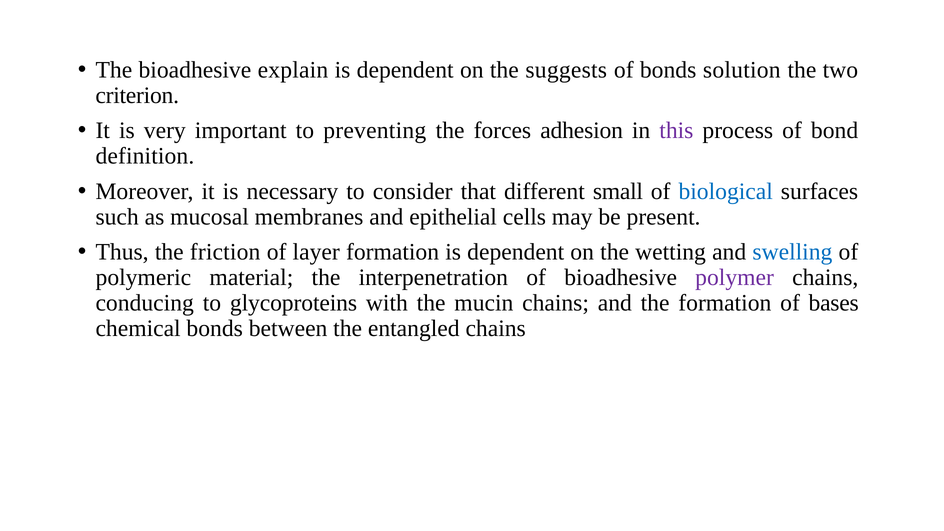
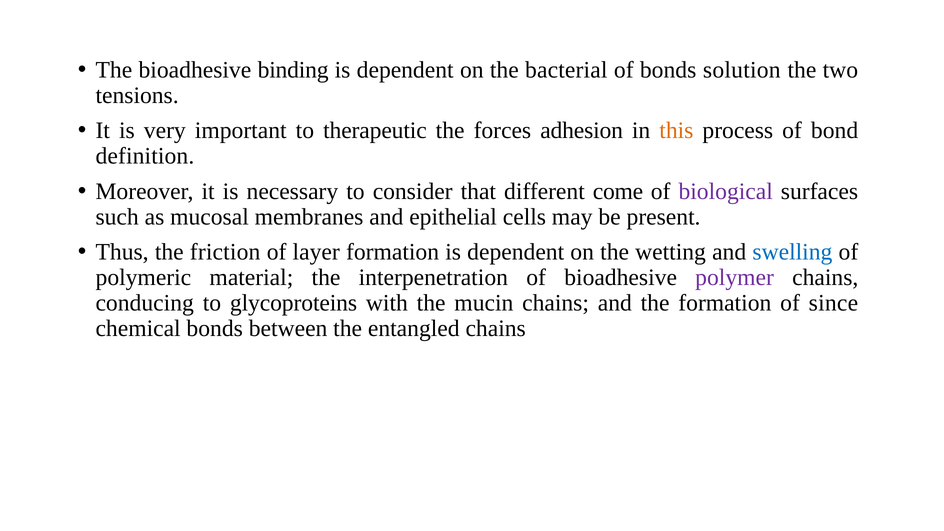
explain: explain -> binding (293, 70)
suggests: suggests -> bacterial (566, 70)
criterion: criterion -> tensions (137, 95)
preventing: preventing -> therapeutic (375, 131)
this colour: purple -> orange (676, 131)
small: small -> come (618, 191)
biological colour: blue -> purple (726, 191)
bases: bases -> since (833, 303)
